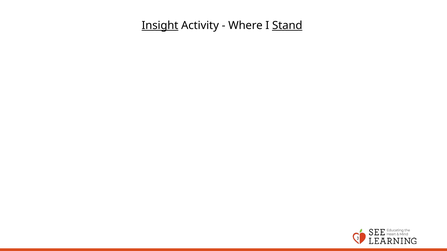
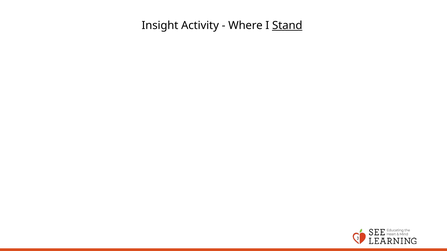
Insight underline: present -> none (160, 26)
